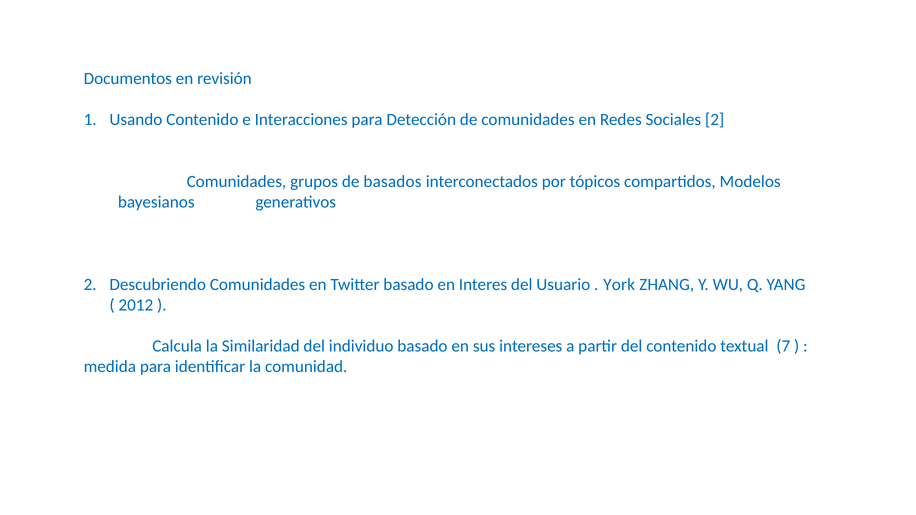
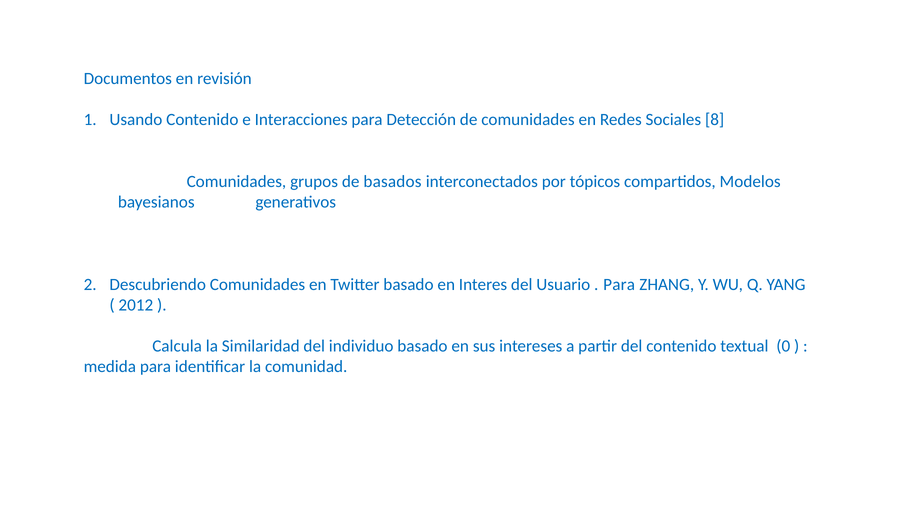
Sociales 2: 2 -> 8 (715, 120)
York: York -> Para (619, 285)
7: 7 -> 0 (783, 346)
